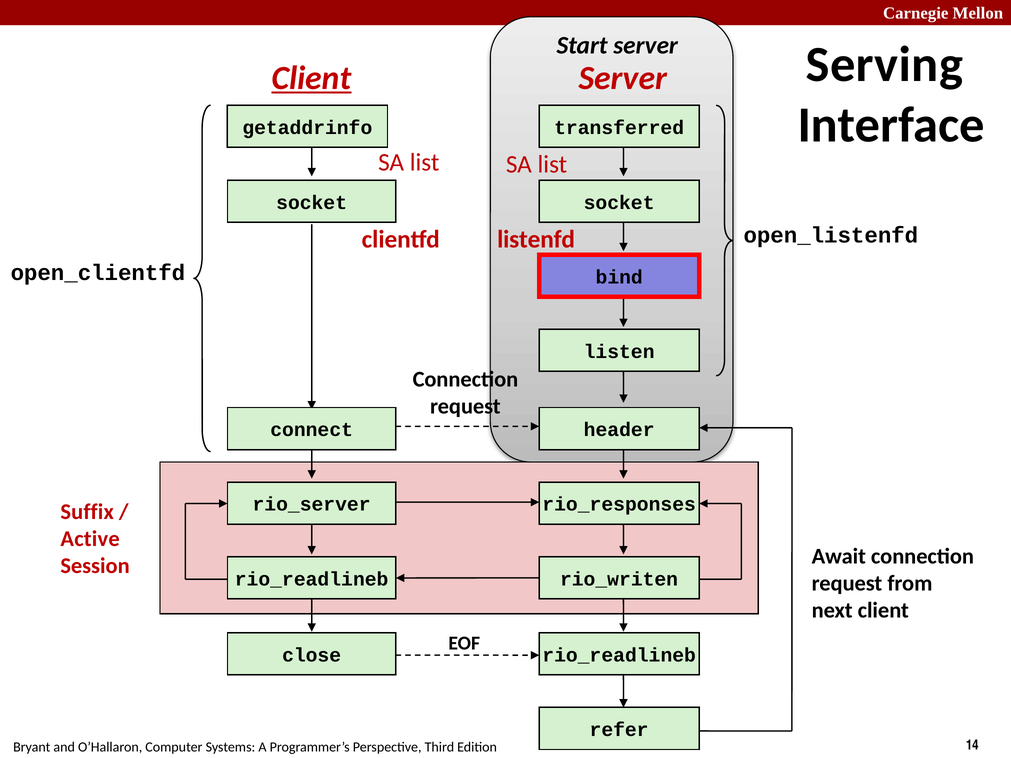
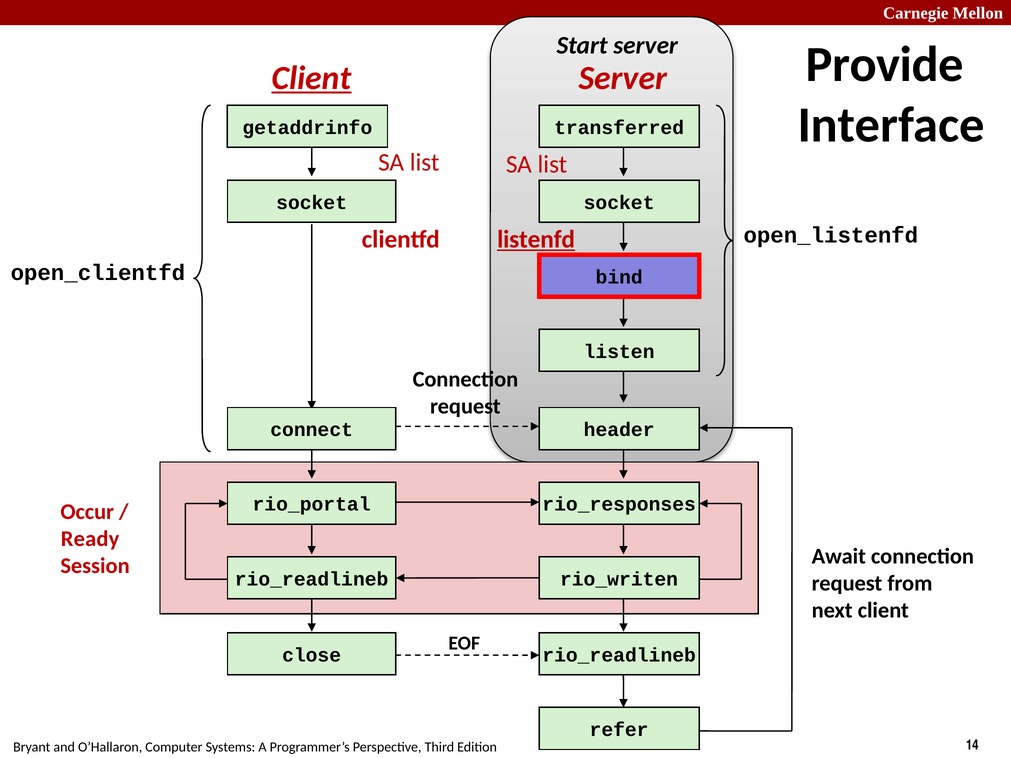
Serving: Serving -> Provide (885, 65)
listenfd underline: none -> present (536, 239)
rio_server: rio_server -> rio_portal (312, 505)
Suffix: Suffix -> Occur (87, 512)
Active: Active -> Ready (90, 539)
